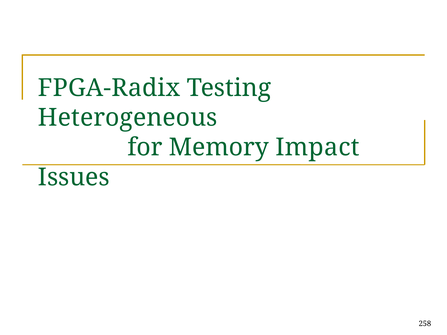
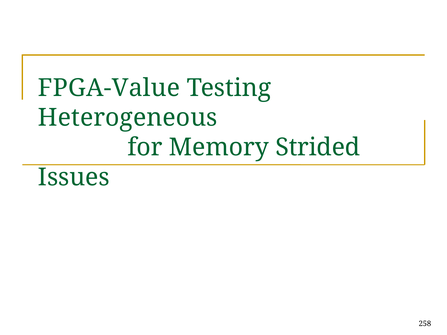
FPGA-Radix: FPGA-Radix -> FPGA-Value (109, 88)
Impact: Impact -> Strided (318, 148)
